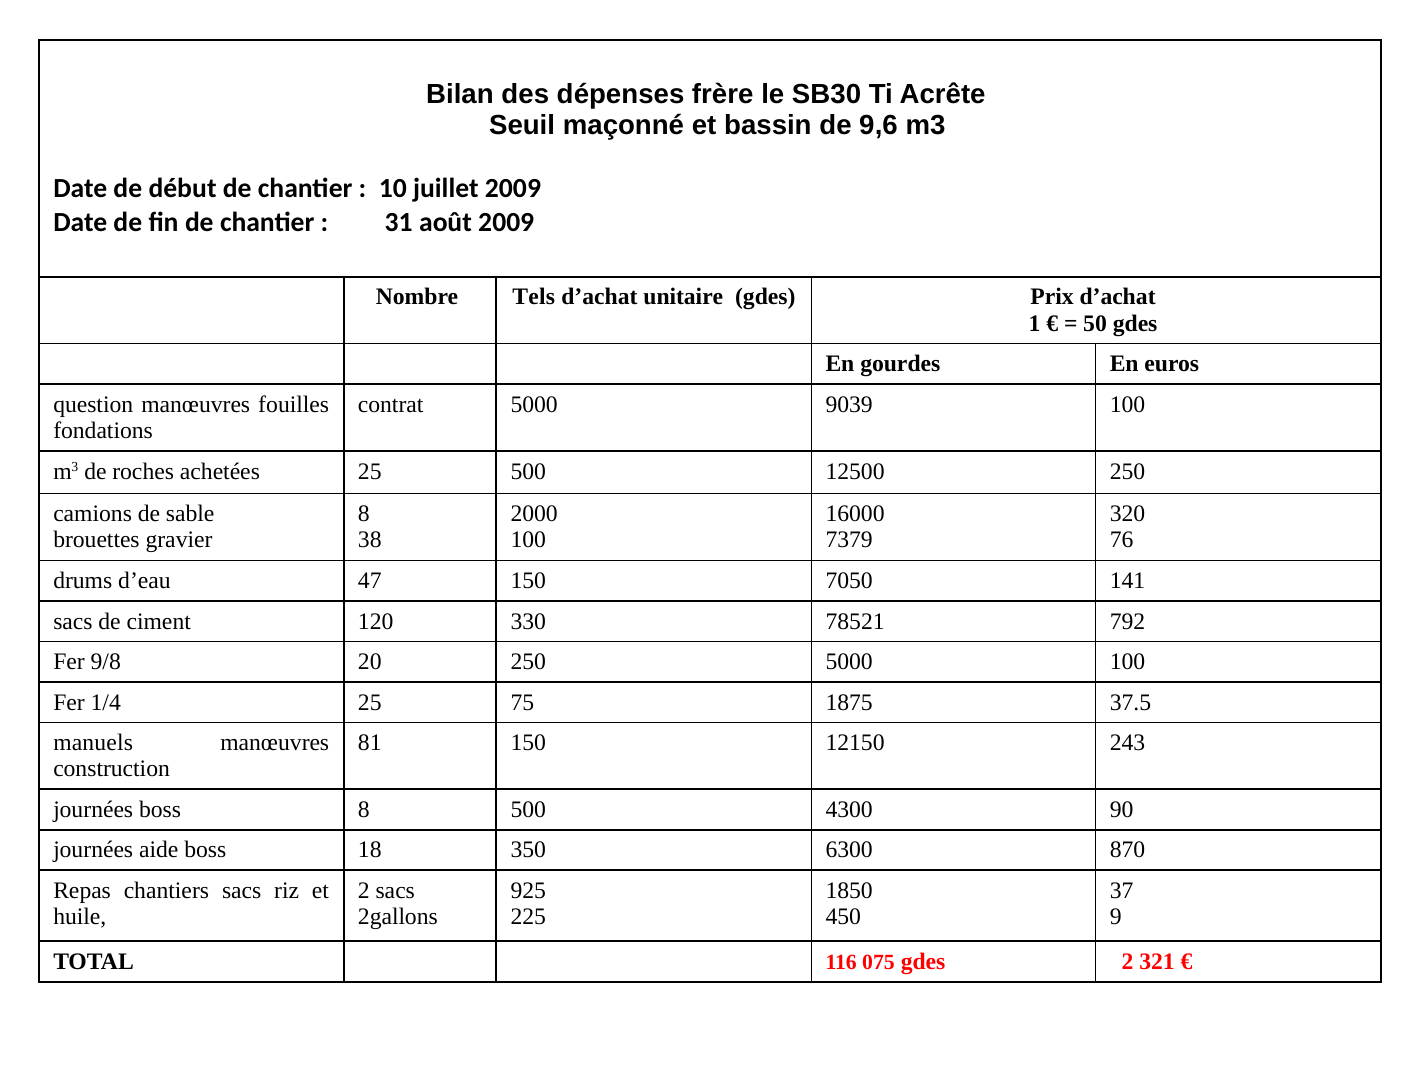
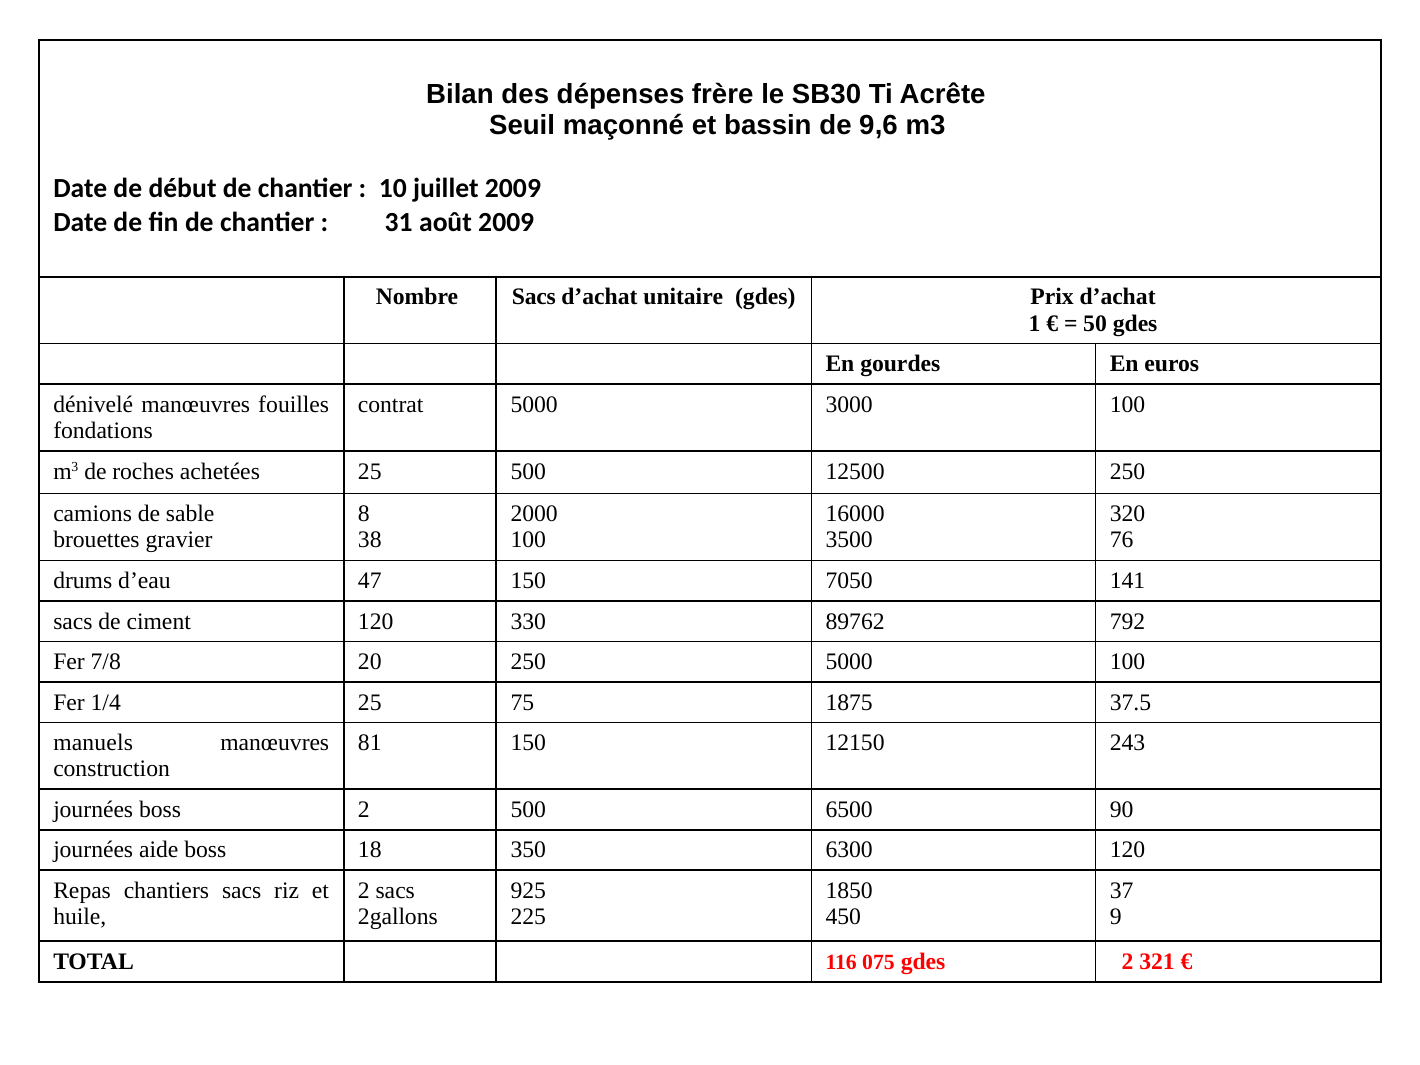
Nombre Tels: Tels -> Sacs (534, 297)
question: question -> dénivelé (93, 404)
9039: 9039 -> 3000 (849, 404)
7379: 7379 -> 3500 (849, 540)
78521: 78521 -> 89762 (855, 621)
9/8: 9/8 -> 7/8 (106, 662)
boss 8: 8 -> 2 (364, 810)
4300: 4300 -> 6500 (849, 810)
6300 870: 870 -> 120 (1128, 850)
